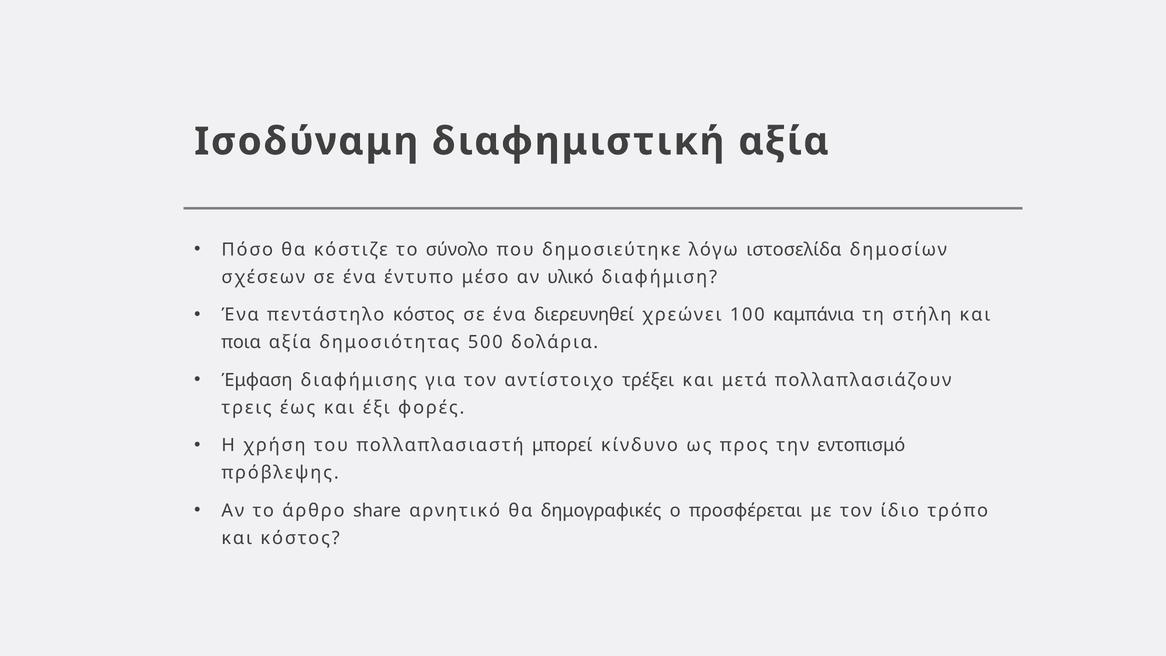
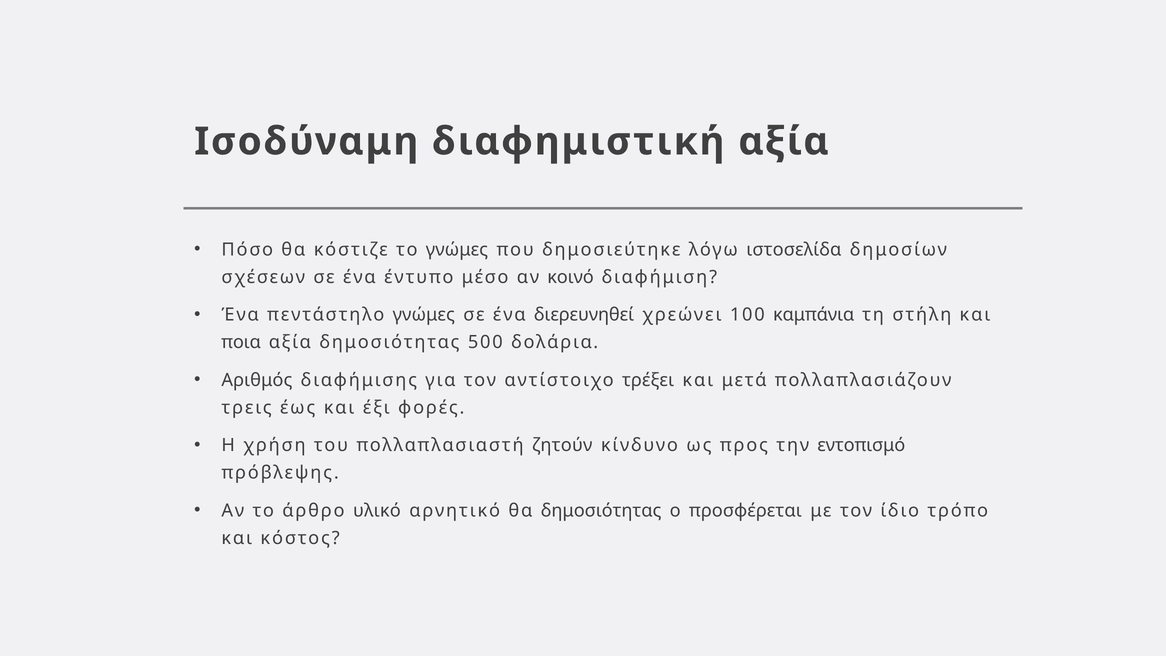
το σύνολο: σύνολο -> γνώμες (457, 250)
υλικό: υλικό -> κοινό (571, 277)
πεντάστηλο κόστος: κόστος -> γνώμες (424, 315)
Έμφαση: Έμφαση -> Αριθμός (257, 380)
μπορεί: μπορεί -> ζητούν (562, 445)
share: share -> υλικό (377, 510)
θα δημογραφικές: δημογραφικές -> δημοσιότητας (601, 510)
